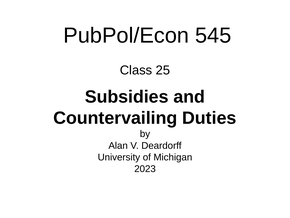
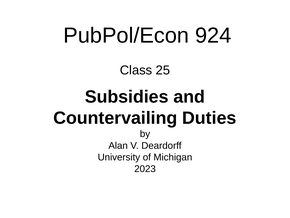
545: 545 -> 924 (213, 35)
